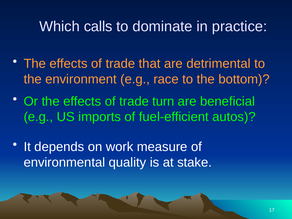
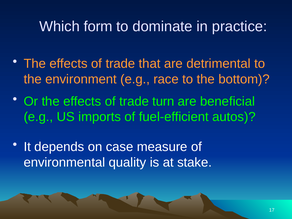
calls: calls -> form (98, 27)
work: work -> case (120, 147)
